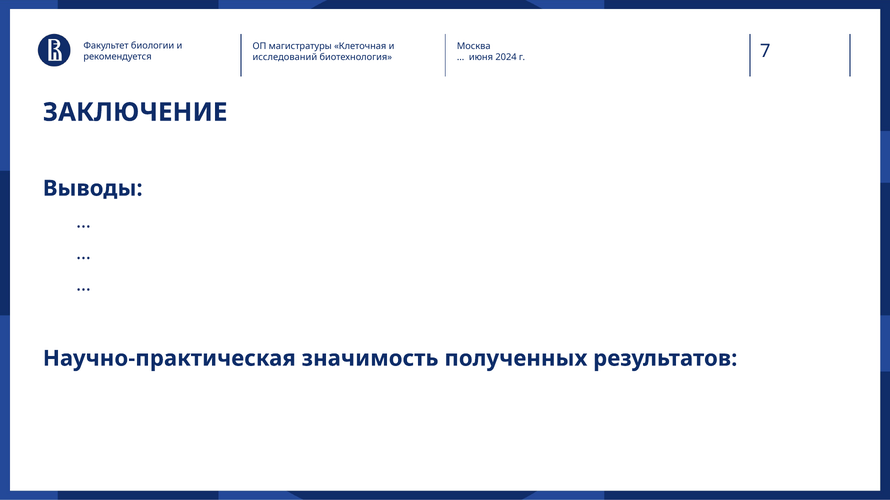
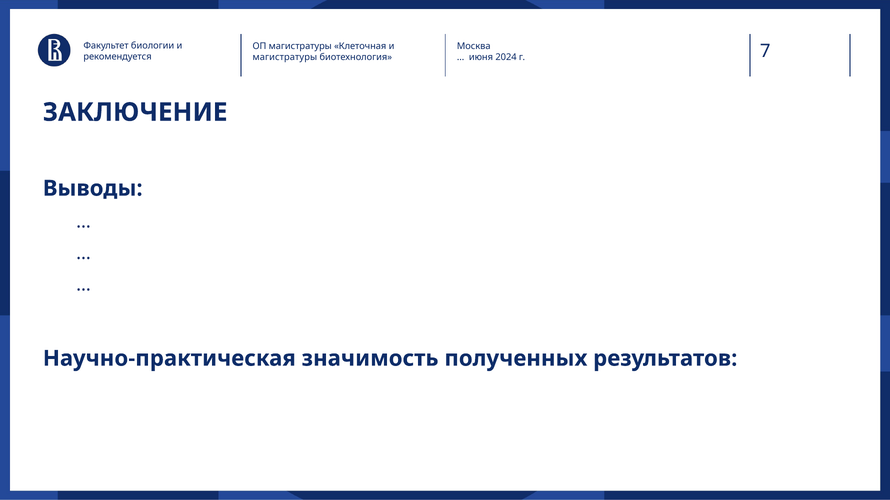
исследований: исследований -> магистратуры (285, 57)
